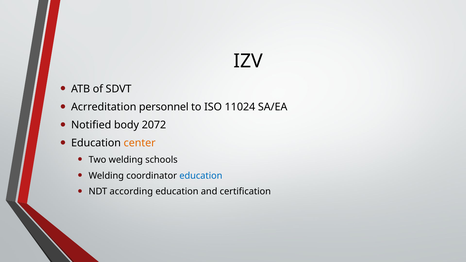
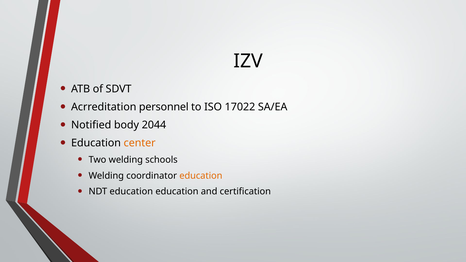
11024: 11024 -> 17022 (240, 107)
2072: 2072 -> 2044 (154, 125)
education colour: blue -> orange (201, 176)
NDT according: according -> education (131, 192)
